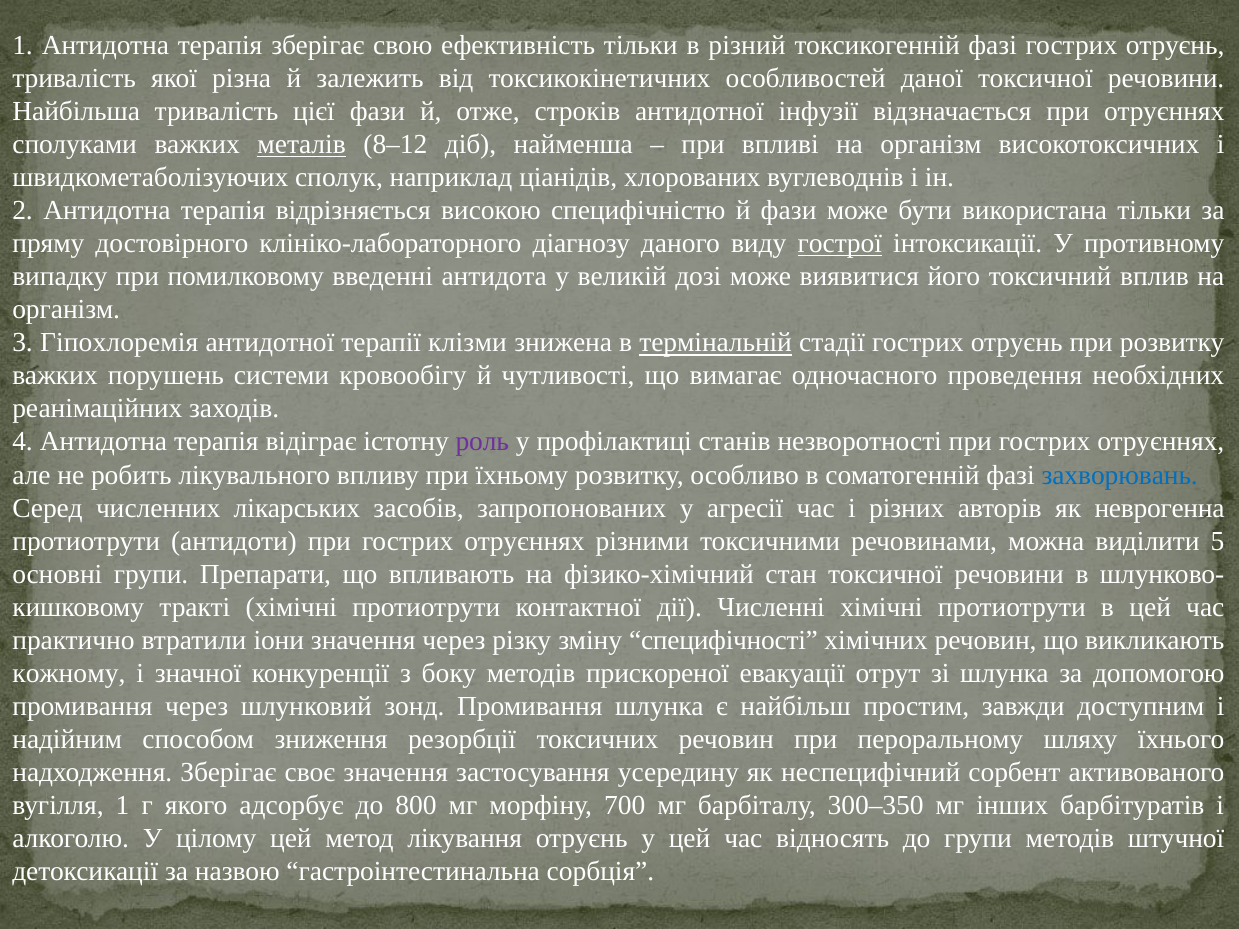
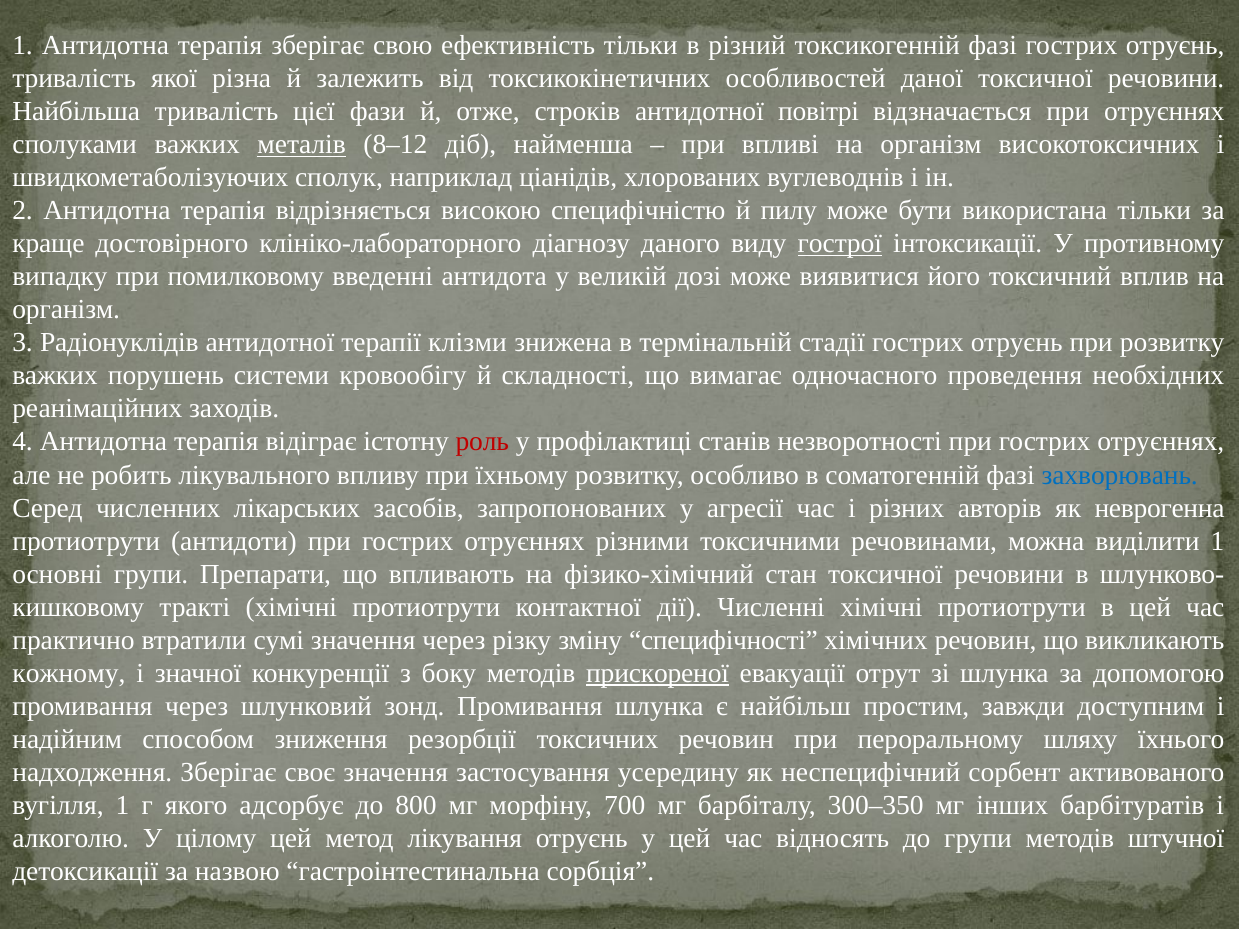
інфузії: інфузії -> повітрі (819, 112)
й фази: фази -> пилу (789, 211)
пряму: пряму -> краще (48, 244)
Гіпохлоремія: Гіпохлоремія -> Радіонуклідів (119, 343)
термінальній underline: present -> none (716, 343)
чутливості: чутливості -> складності (568, 376)
роль colour: purple -> red (482, 442)
виділити 5: 5 -> 1 (1217, 541)
іони: іони -> сумі (279, 640)
прискореної underline: none -> present (658, 673)
